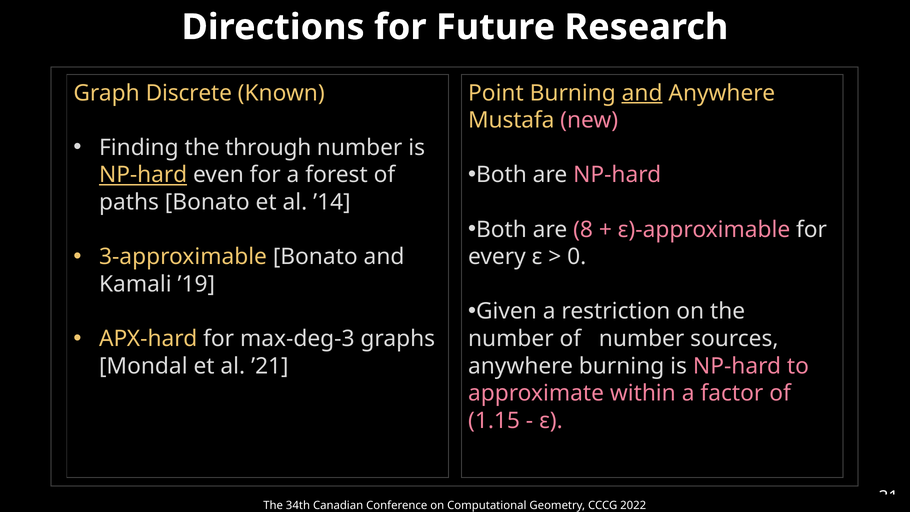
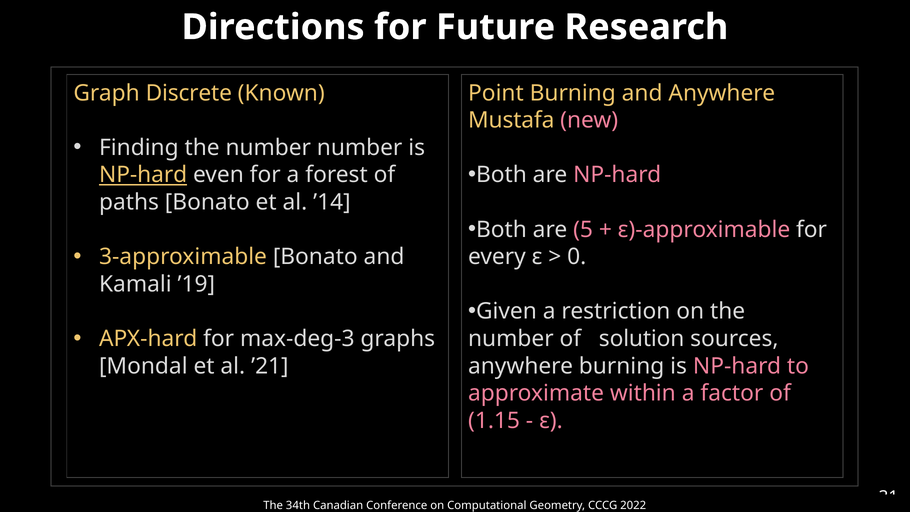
and underline: present -> none (642, 93)
Finding the through: through -> number (268, 148)
8: 8 -> 5 (583, 229)
of number: number -> solution (642, 339)
